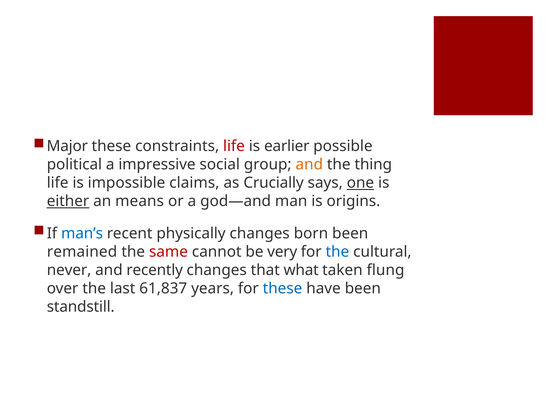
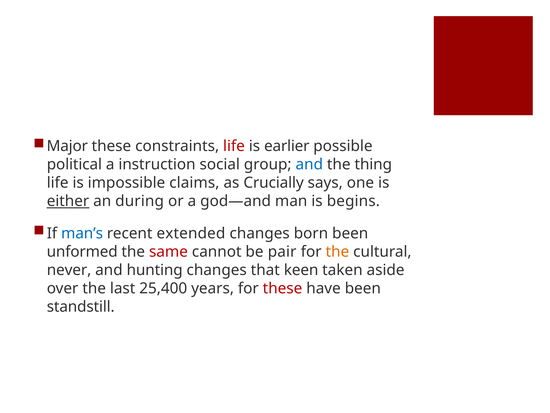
impressive: impressive -> instruction (157, 164)
and colour: orange -> blue (309, 164)
one underline: present -> none (360, 183)
means: means -> during (140, 201)
origins: origins -> begins (353, 201)
physically: physically -> extended (191, 233)
remained: remained -> unformed (82, 251)
very: very -> pair (282, 251)
the colour: blue -> orange (337, 251)
recently: recently -> hunting (155, 270)
what: what -> keen (301, 270)
flung: flung -> aside (386, 270)
61,837: 61,837 -> 25,400 (163, 288)
these colour: blue -> red (283, 288)
